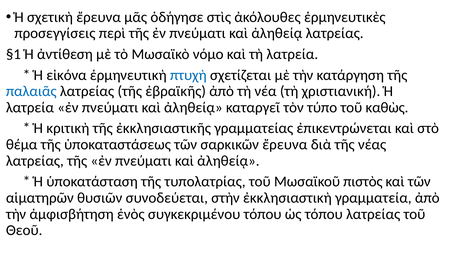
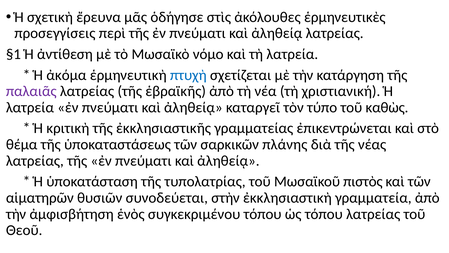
εἰκόνα: εἰκόνα -> ἀκόμα (66, 75)
παλαιᾶς colour: blue -> purple (31, 91)
σαρκικῶν ἔρευνα: ἔρευνα -> πλάνης (285, 144)
